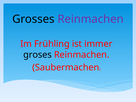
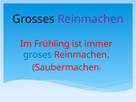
groses colour: black -> blue (37, 55)
